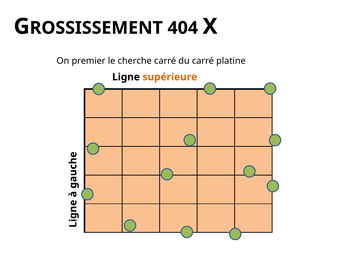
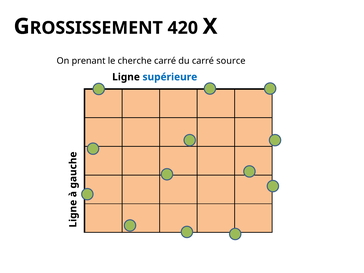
404: 404 -> 420 (183, 28)
premier: premier -> prenant (89, 61)
platine: platine -> source (231, 61)
supérieure colour: orange -> blue (170, 77)
